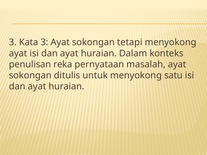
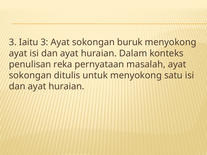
Kata: Kata -> Iaitu (29, 42)
tetapi: tetapi -> buruk (130, 42)
